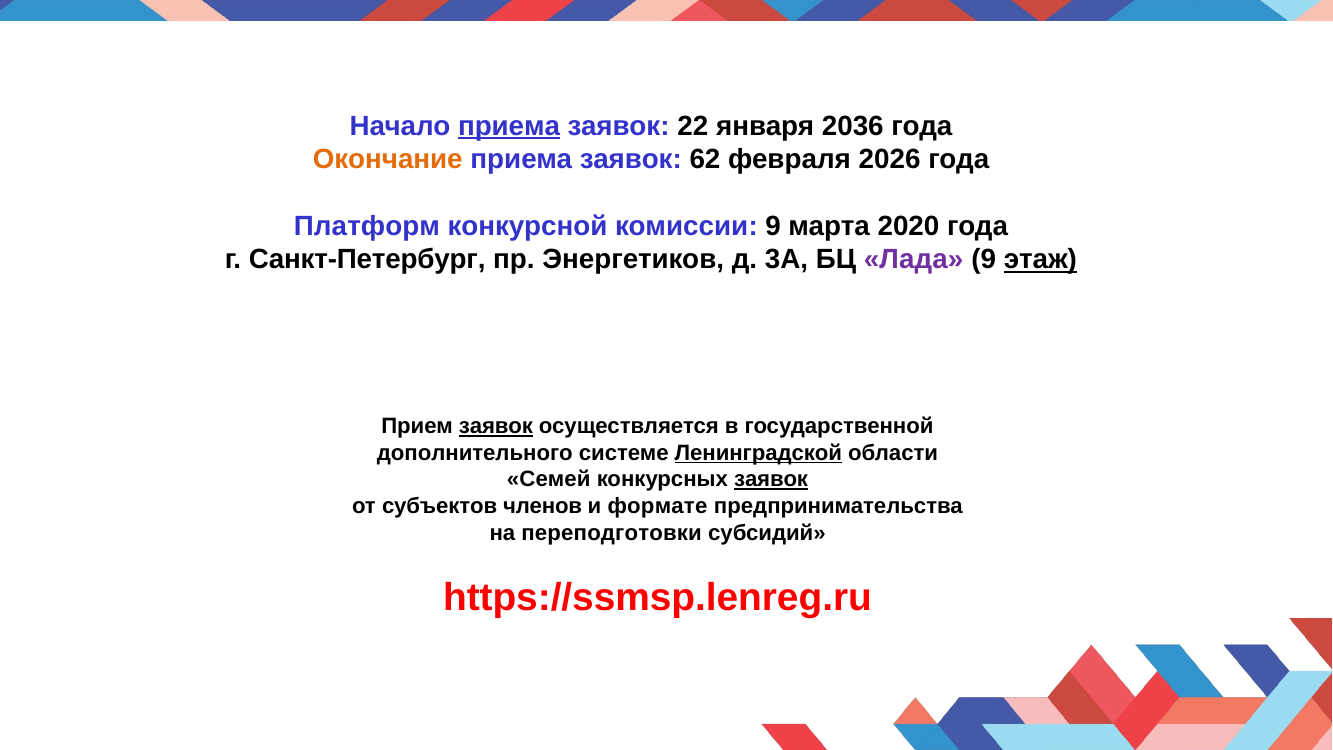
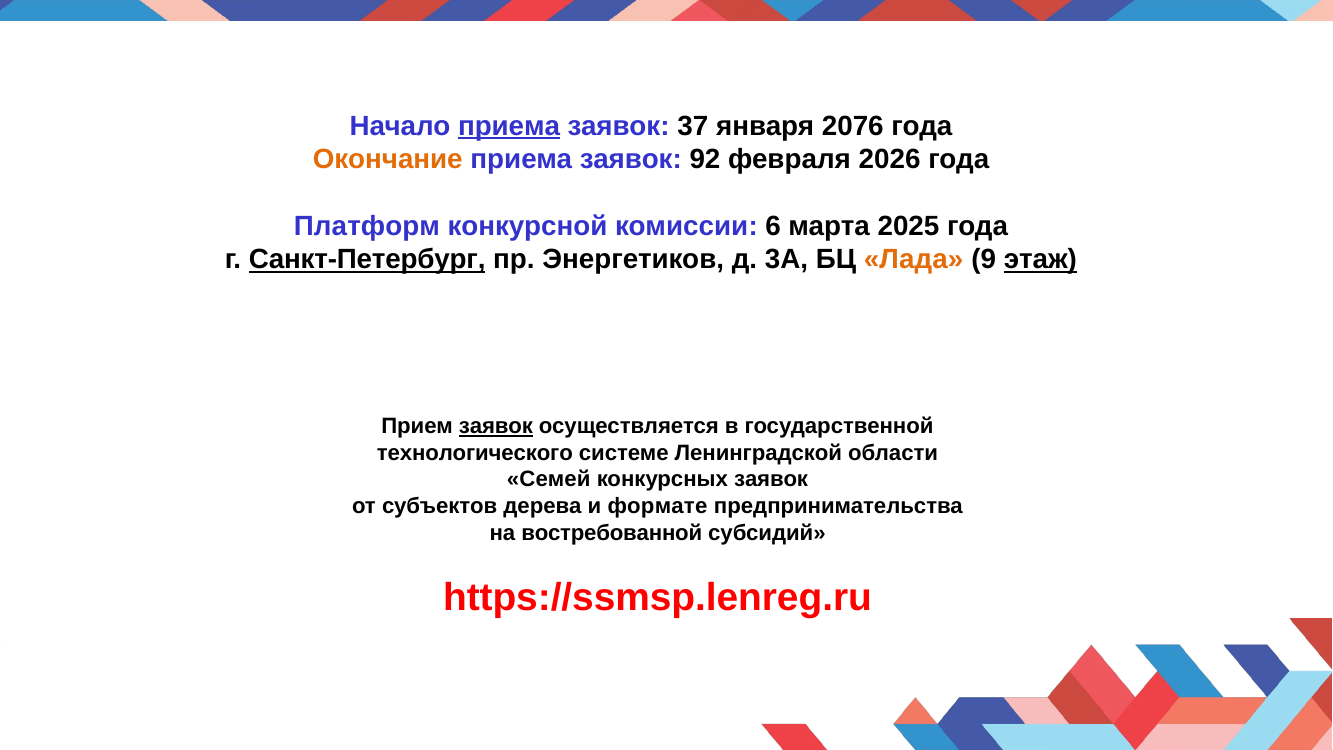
22: 22 -> 37 (693, 126)
2036: 2036 -> 2076 (853, 126)
62: 62 -> 92 (705, 160)
комиссии 9: 9 -> 6 (773, 226)
2020: 2020 -> 2025 (908, 226)
Санкт-Петербург underline: none -> present (367, 260)
Лада colour: purple -> orange (914, 260)
дополнительного: дополнительного -> технологического (475, 453)
Ленинградской underline: present -> none (758, 453)
заявок underline: present -> none (771, 479)
членов: членов -> дерева (542, 506)
переподготовки: переподготовки -> востребованной (612, 533)
